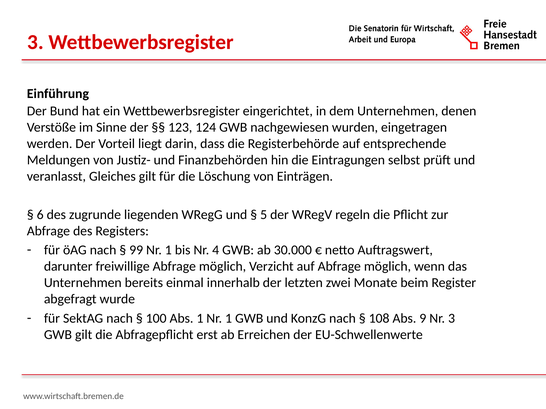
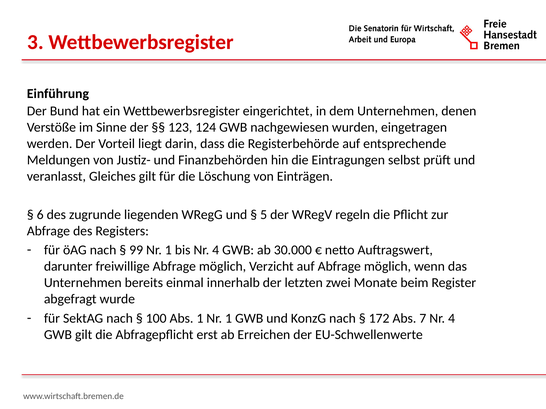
108: 108 -> 172 (379, 319)
9: 9 -> 7 (423, 319)
3: 3 -> 4 (452, 319)
